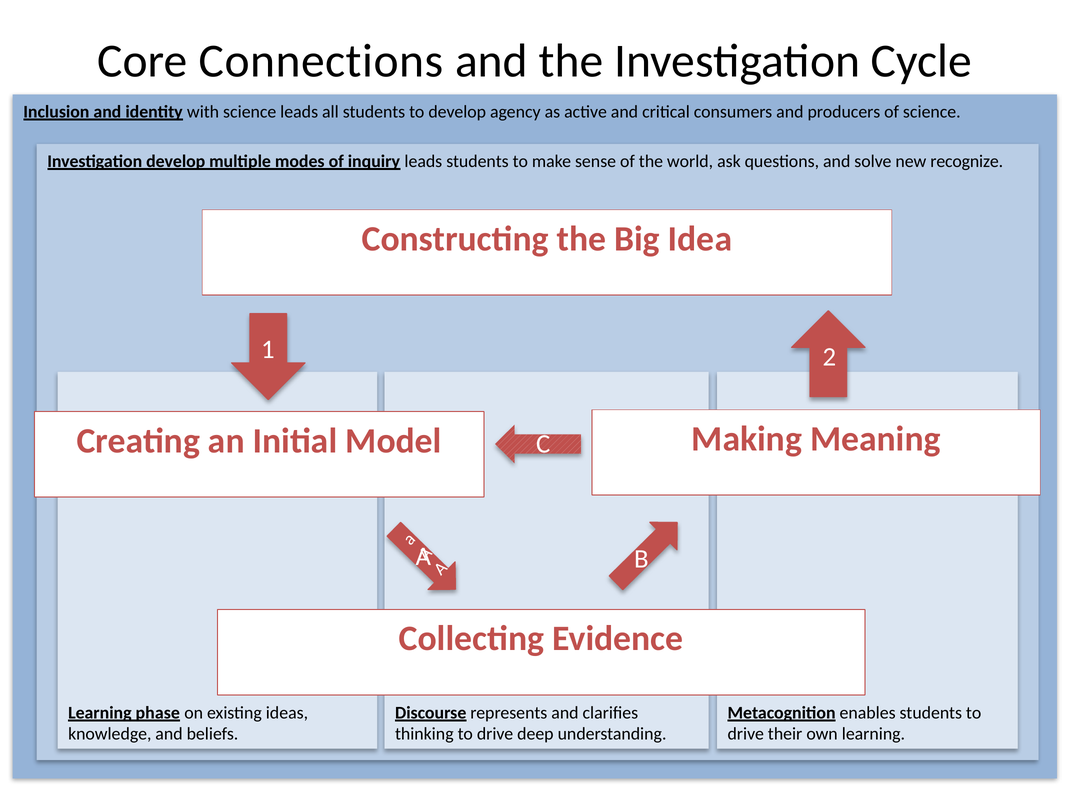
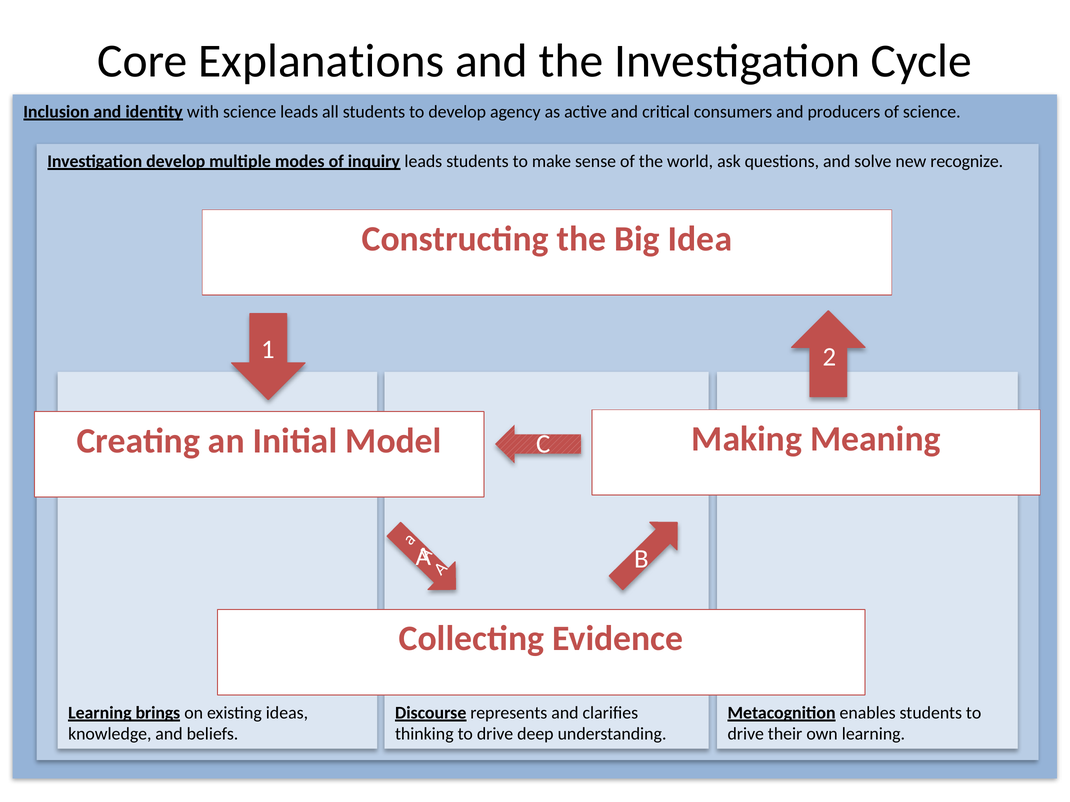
Connections: Connections -> Explanations (321, 61)
phase: phase -> brings (158, 713)
